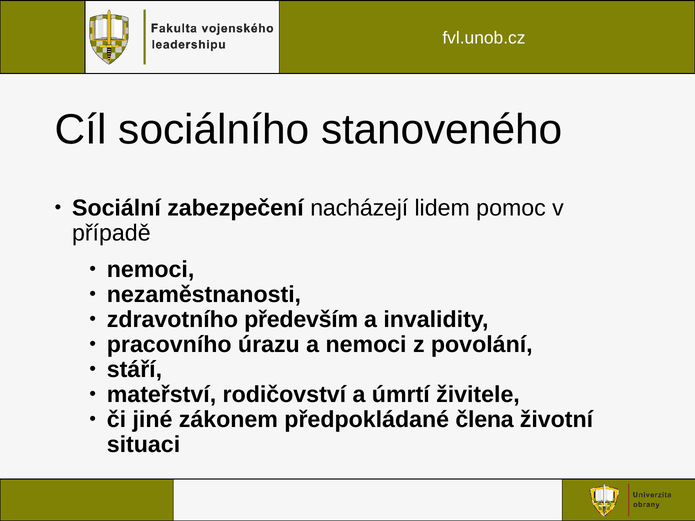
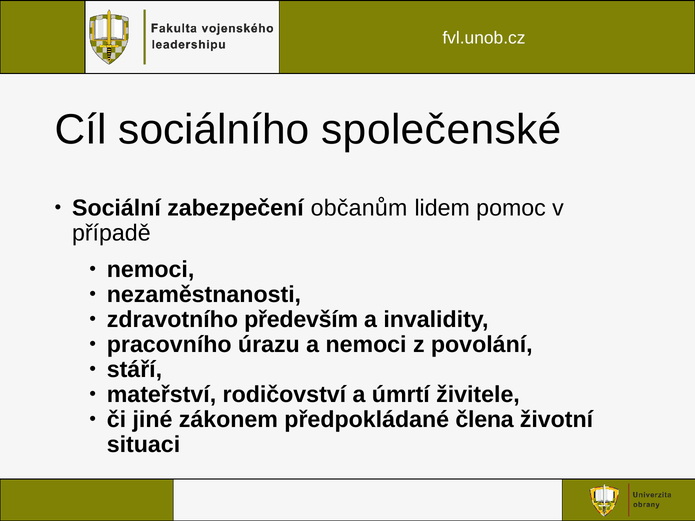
stanoveného: stanoveného -> společenské (441, 130)
nacházejí: nacházejí -> občanům (359, 208)
